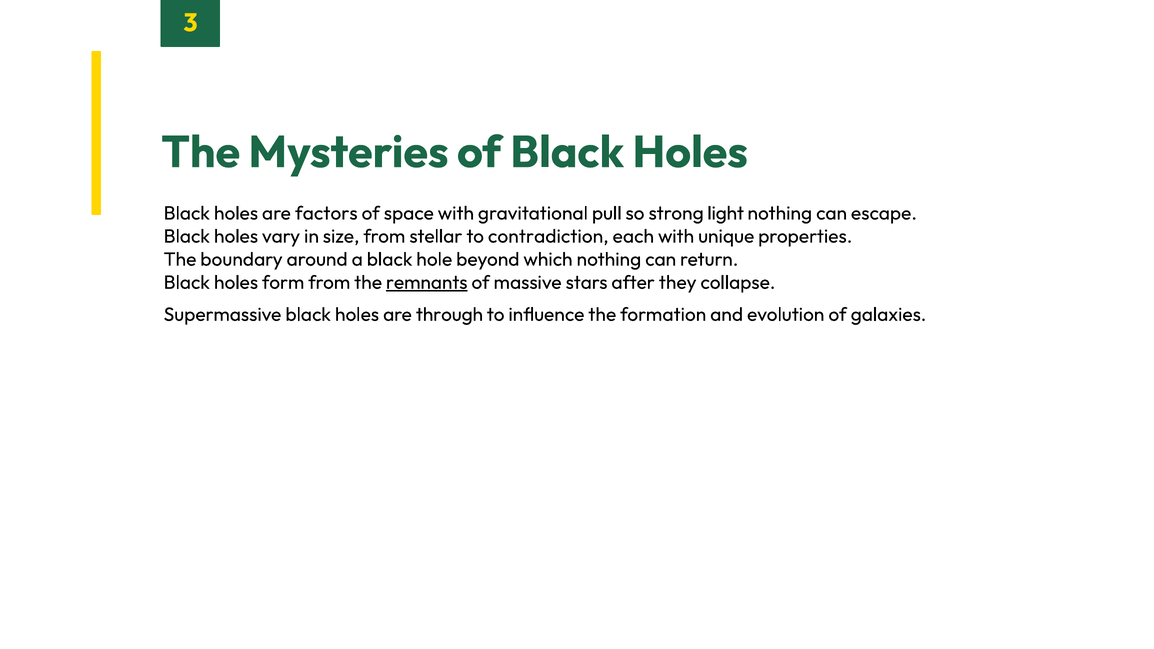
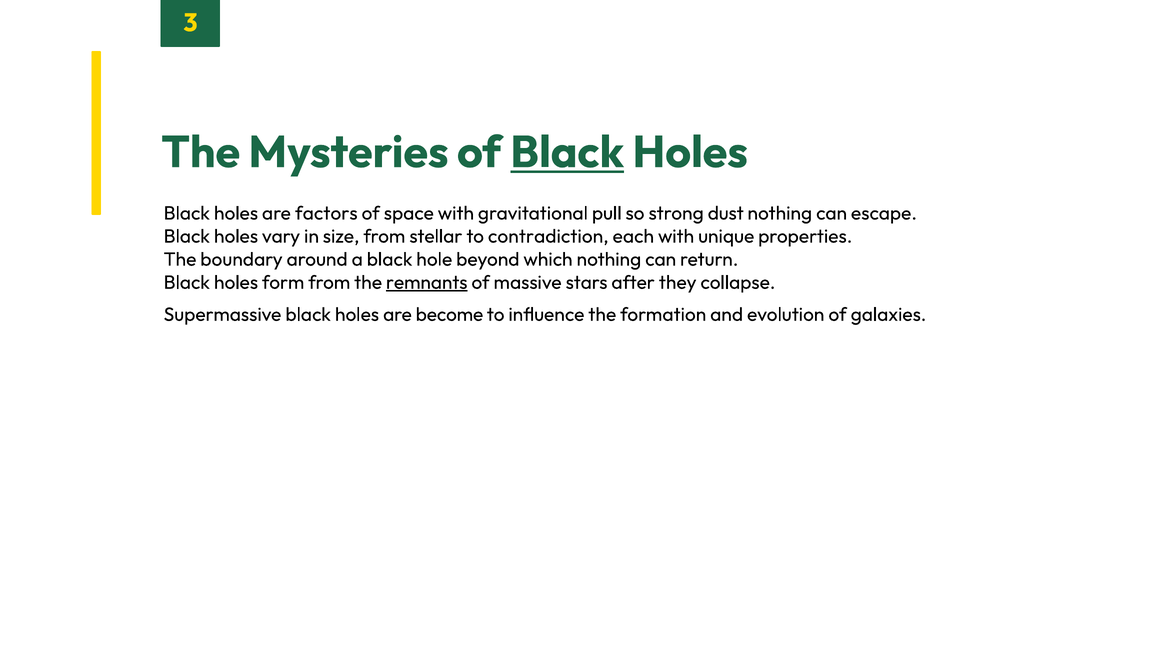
Black underline: none -> present (567, 152)
light: light -> dust (726, 213)
through: through -> become (449, 315)
